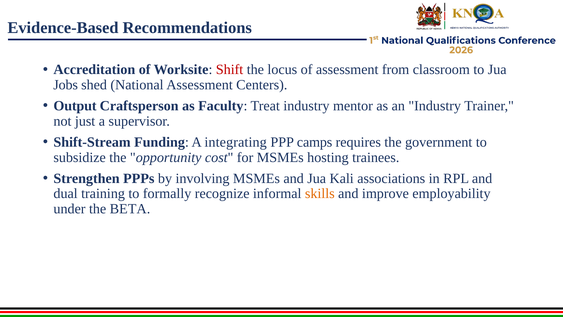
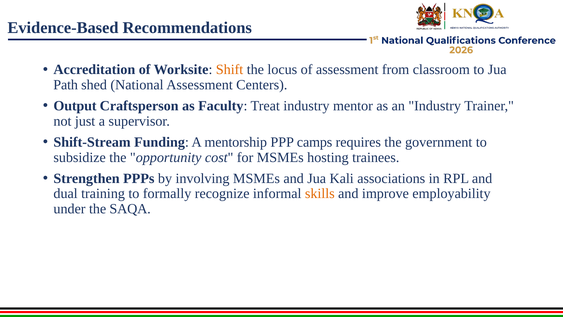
Shift colour: red -> orange (230, 70)
Jobs: Jobs -> Path (66, 85)
integrating: integrating -> mentorship (236, 142)
BETA: BETA -> SAQA (130, 209)
